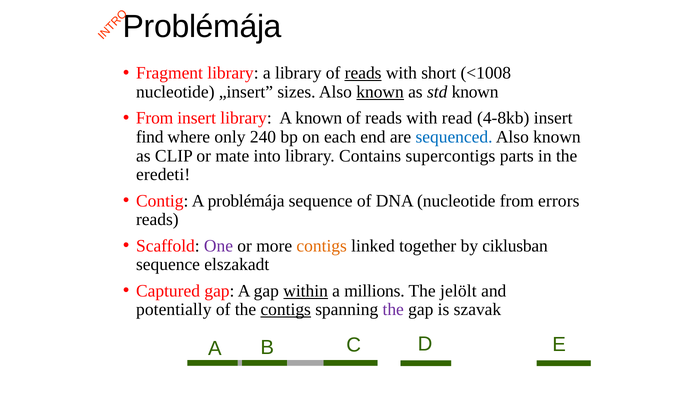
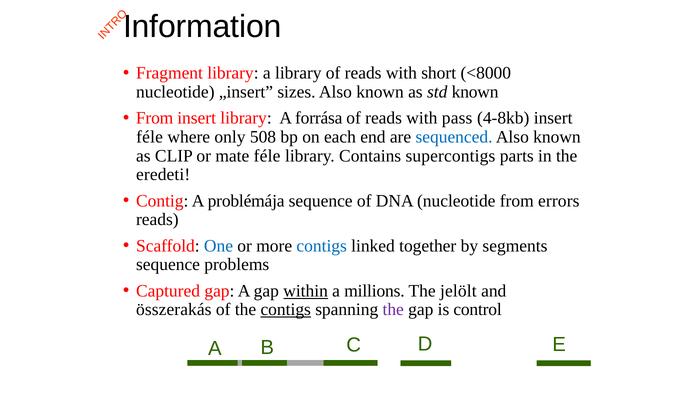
Problémája: Problémája -> Information (202, 27)
reads underline: present -> none (363, 73)
<1008: <1008 -> <8000 (486, 73)
known underline: present -> none (380, 92)
A known: known -> forrása (319, 118)
read: read -> pass (457, 118)
find: find -> féle (150, 137)
240: 240 -> 508 (263, 137)
mate into: into -> féle (267, 156)
One colour: purple -> blue (219, 246)
contigs colour: orange -> blue (322, 246)
ciklusban: ciklusban -> segments (515, 246)
elszakadt: elszakadt -> problems (237, 264)
potentially: potentially -> összerakás (174, 309)
szavak: szavak -> control (478, 309)
